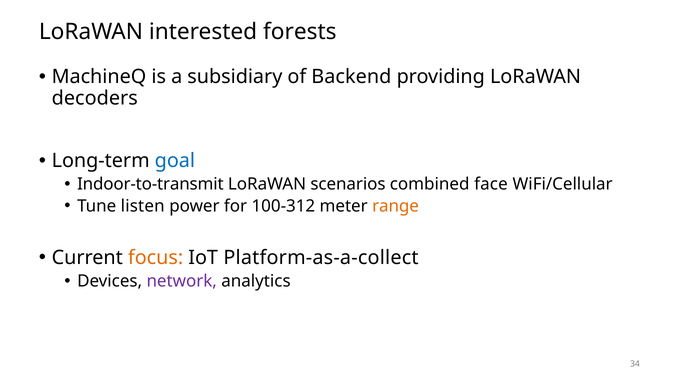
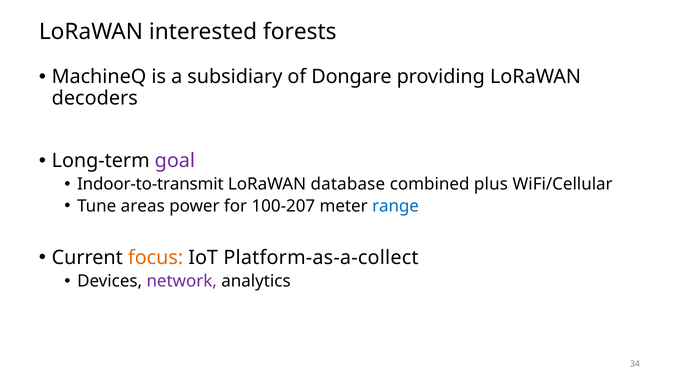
Backend: Backend -> Dongare (352, 77)
goal colour: blue -> purple (175, 161)
scenarios: scenarios -> database (348, 184)
face: face -> plus (491, 184)
listen: listen -> areas (143, 206)
100-312: 100-312 -> 100-207 (283, 206)
range colour: orange -> blue (396, 206)
